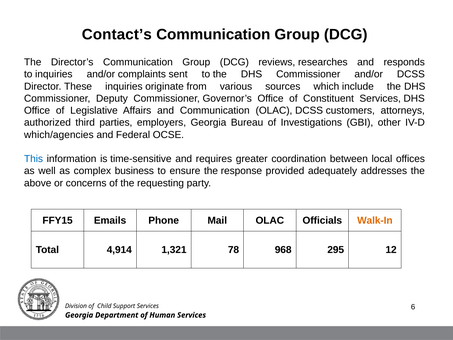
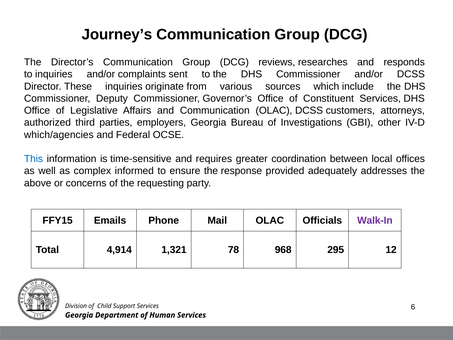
Contact’s: Contact’s -> Journey’s (117, 34)
business: business -> informed (134, 171)
Walk-In colour: orange -> purple (375, 220)
